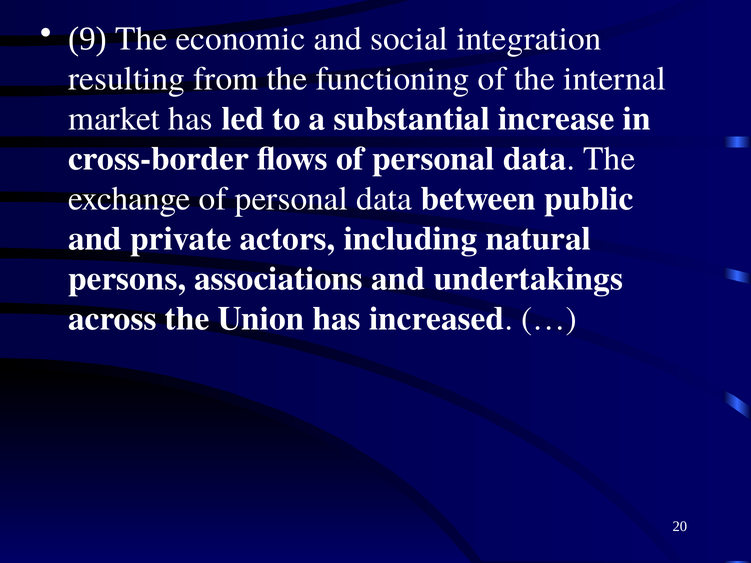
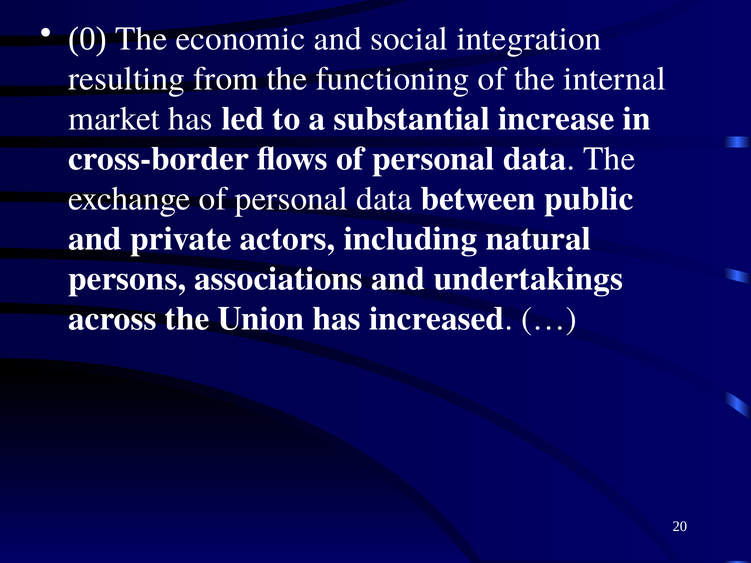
9: 9 -> 0 (88, 39)
